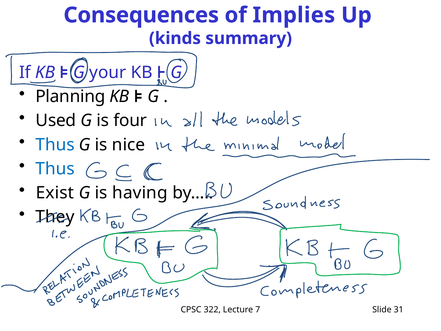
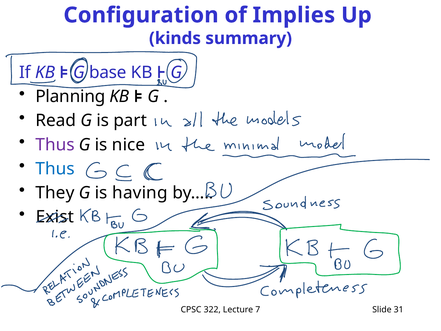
Consequences: Consequences -> Configuration (141, 15)
your: your -> base (108, 73)
Used: Used -> Read (56, 121)
four: four -> part (130, 121)
Thus colour: blue -> purple (55, 145)
Exist: Exist -> They (55, 193)
They: They -> Exist (55, 217)
